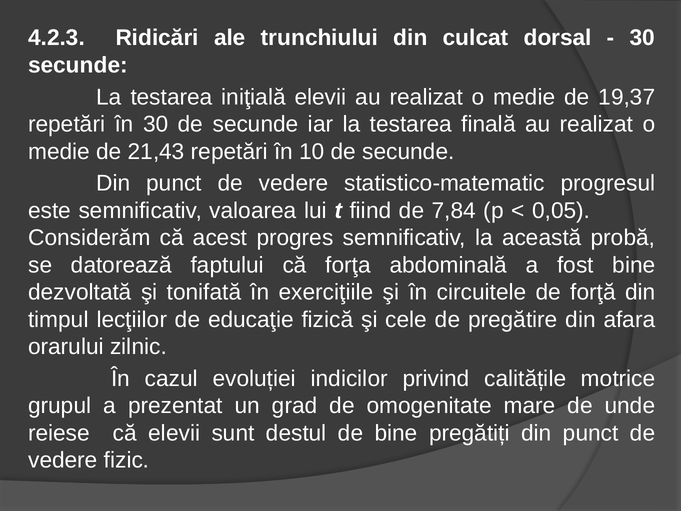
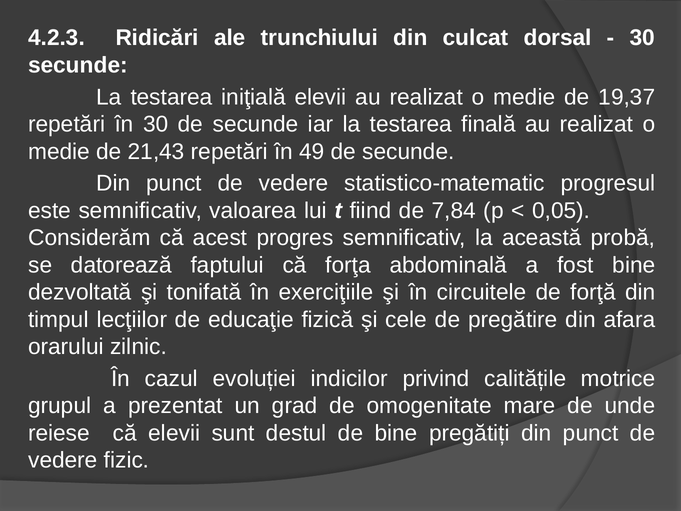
10: 10 -> 49 (312, 151)
